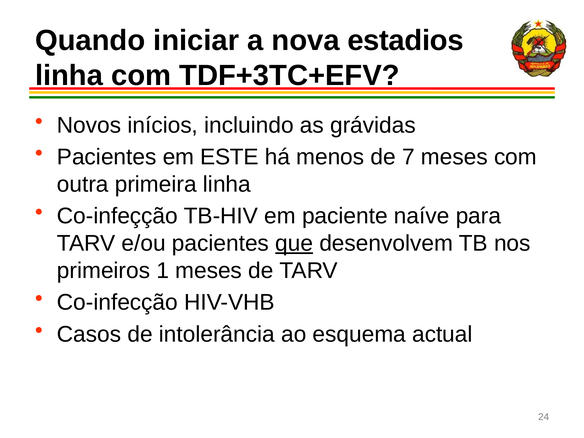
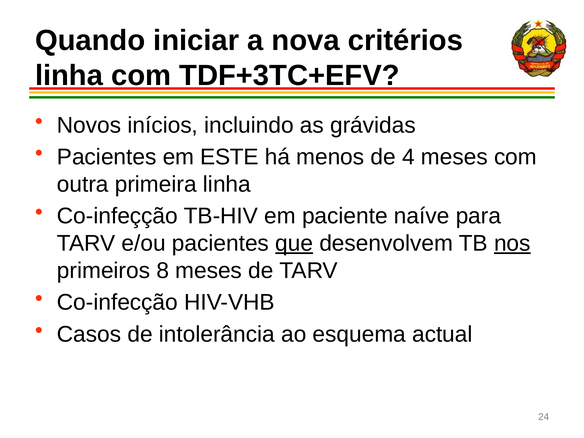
estadios: estadios -> critérios (405, 40)
7: 7 -> 4 (408, 157)
nos underline: none -> present (512, 243)
1: 1 -> 8 (163, 271)
